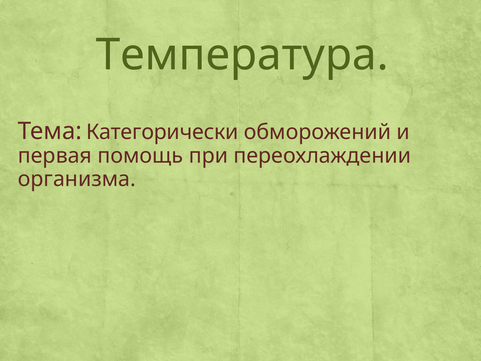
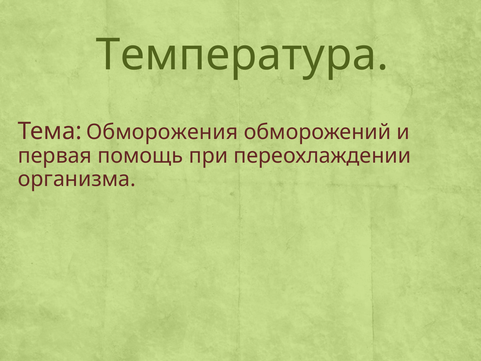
Категорически: Категорически -> Обморожения (162, 132)
